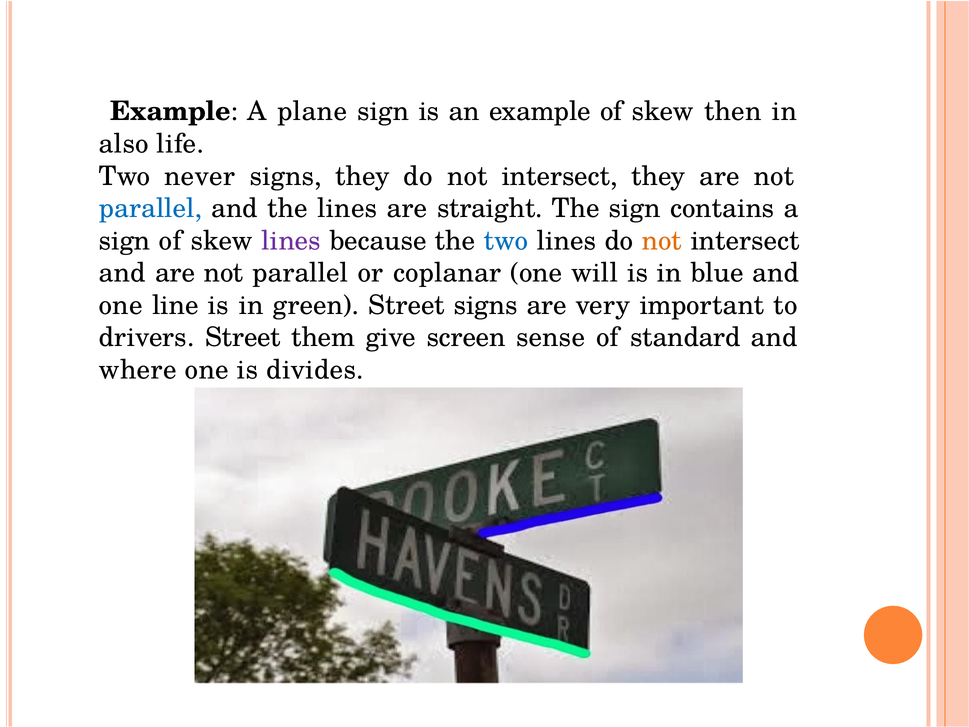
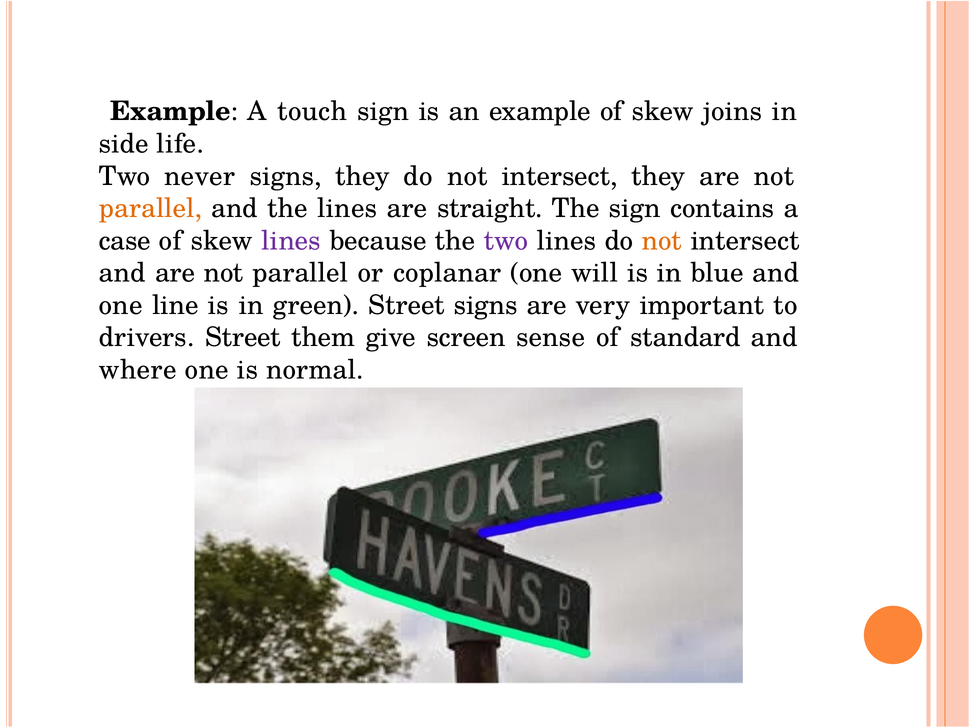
plane: plane -> touch (312, 112)
then: then -> joins (733, 112)
also: also -> side (124, 144)
parallel colour: blue -> orange (151, 208)
sign: sign -> case (125, 241)
two colour: blue -> purple (506, 241)
divides: divides -> normal (315, 370)
